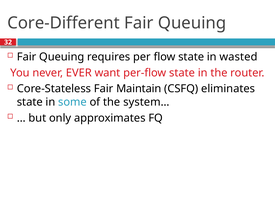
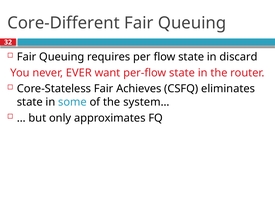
wasted: wasted -> discard (239, 57)
Maintain: Maintain -> Achieves (139, 89)
